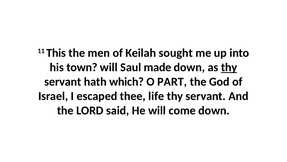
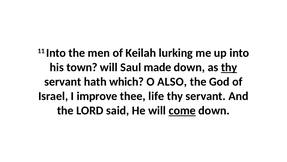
11 This: This -> Into (56, 53)
sought: sought -> lurking (176, 53)
PART: PART -> ALSO (172, 82)
escaped: escaped -> improve (97, 96)
come underline: none -> present (182, 110)
